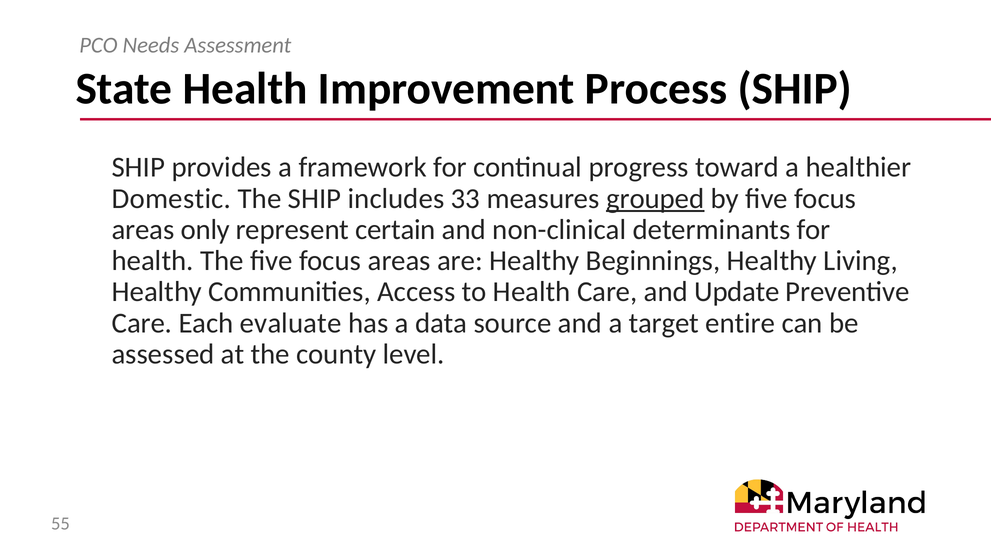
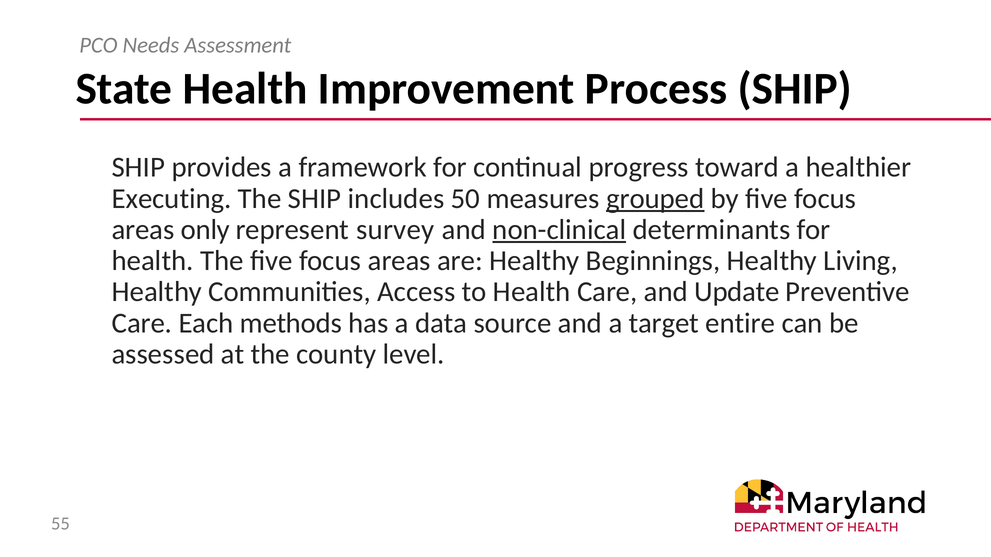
Domestic: Domestic -> Executing (172, 199)
33: 33 -> 50 (465, 199)
certain: certain -> survey (395, 230)
non-clinical underline: none -> present (559, 230)
evaluate: evaluate -> methods (291, 323)
